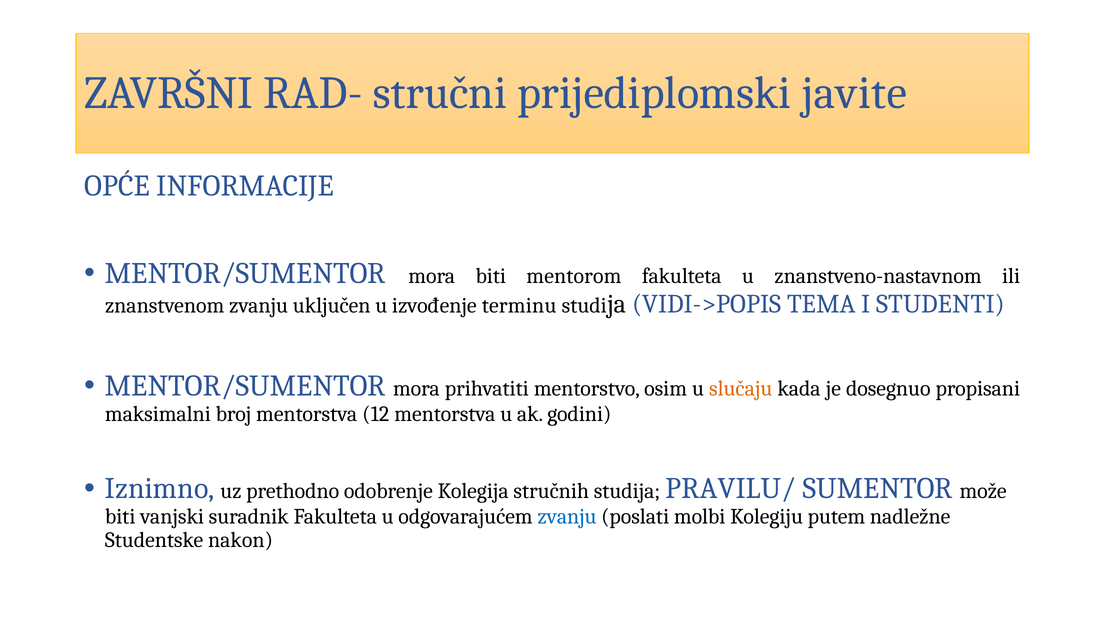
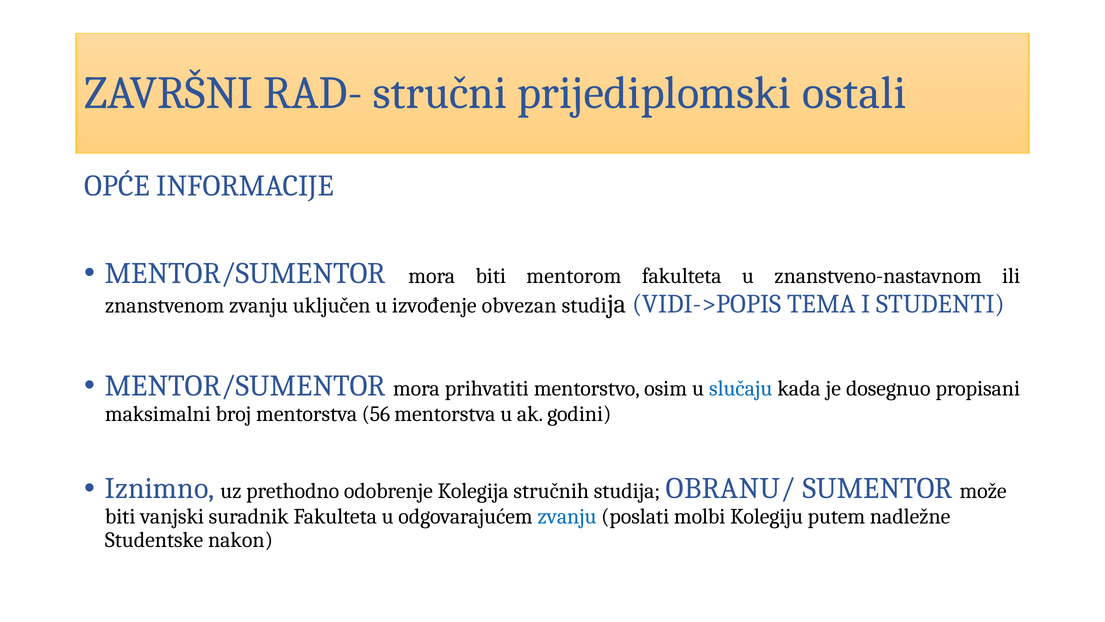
javite: javite -> ostali (854, 93)
terminu: terminu -> obvezan (519, 305)
slučaju colour: orange -> blue (741, 388)
12: 12 -> 56 (376, 414)
PRAVILU/: PRAVILU/ -> OBRANU/ (731, 488)
